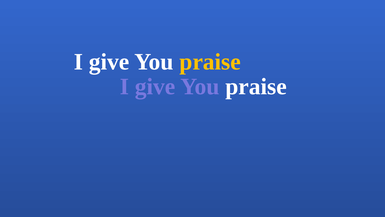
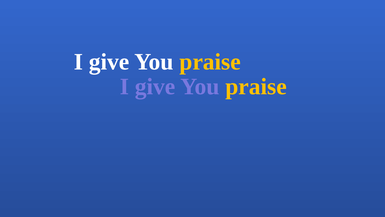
praise colour: white -> yellow (256, 86)
